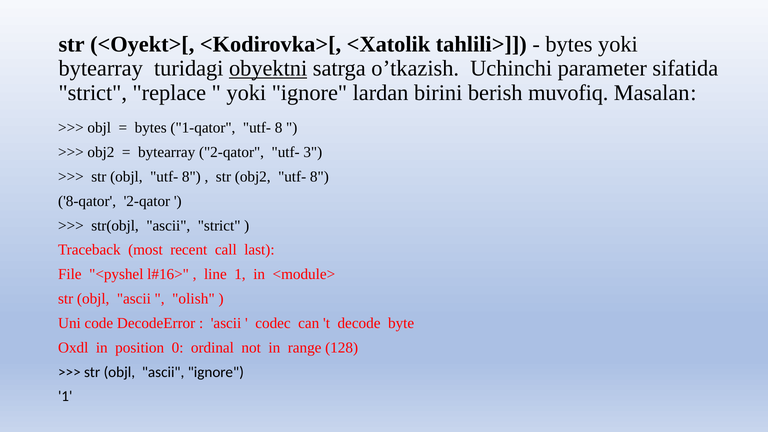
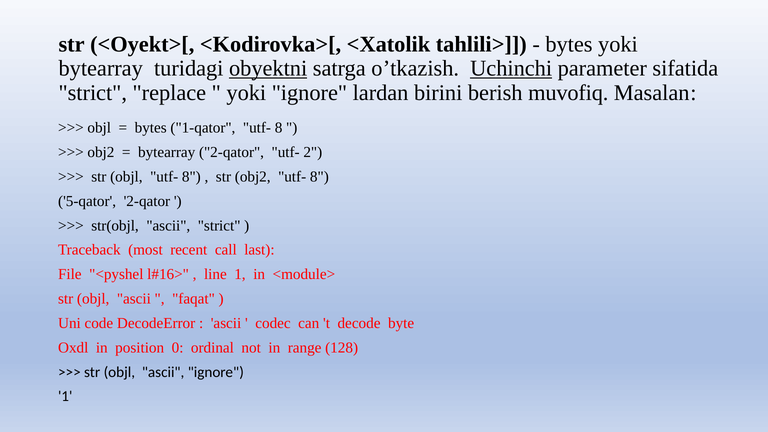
Uchinchi underline: none -> present (511, 68)
3: 3 -> 2 (313, 152)
8-qator: 8-qator -> 5-qator (87, 201)
olish: olish -> faqat (193, 299)
